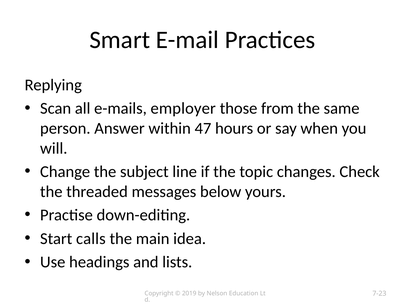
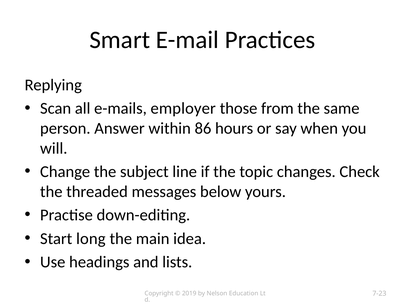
47: 47 -> 86 (203, 128)
calls: calls -> long (91, 239)
